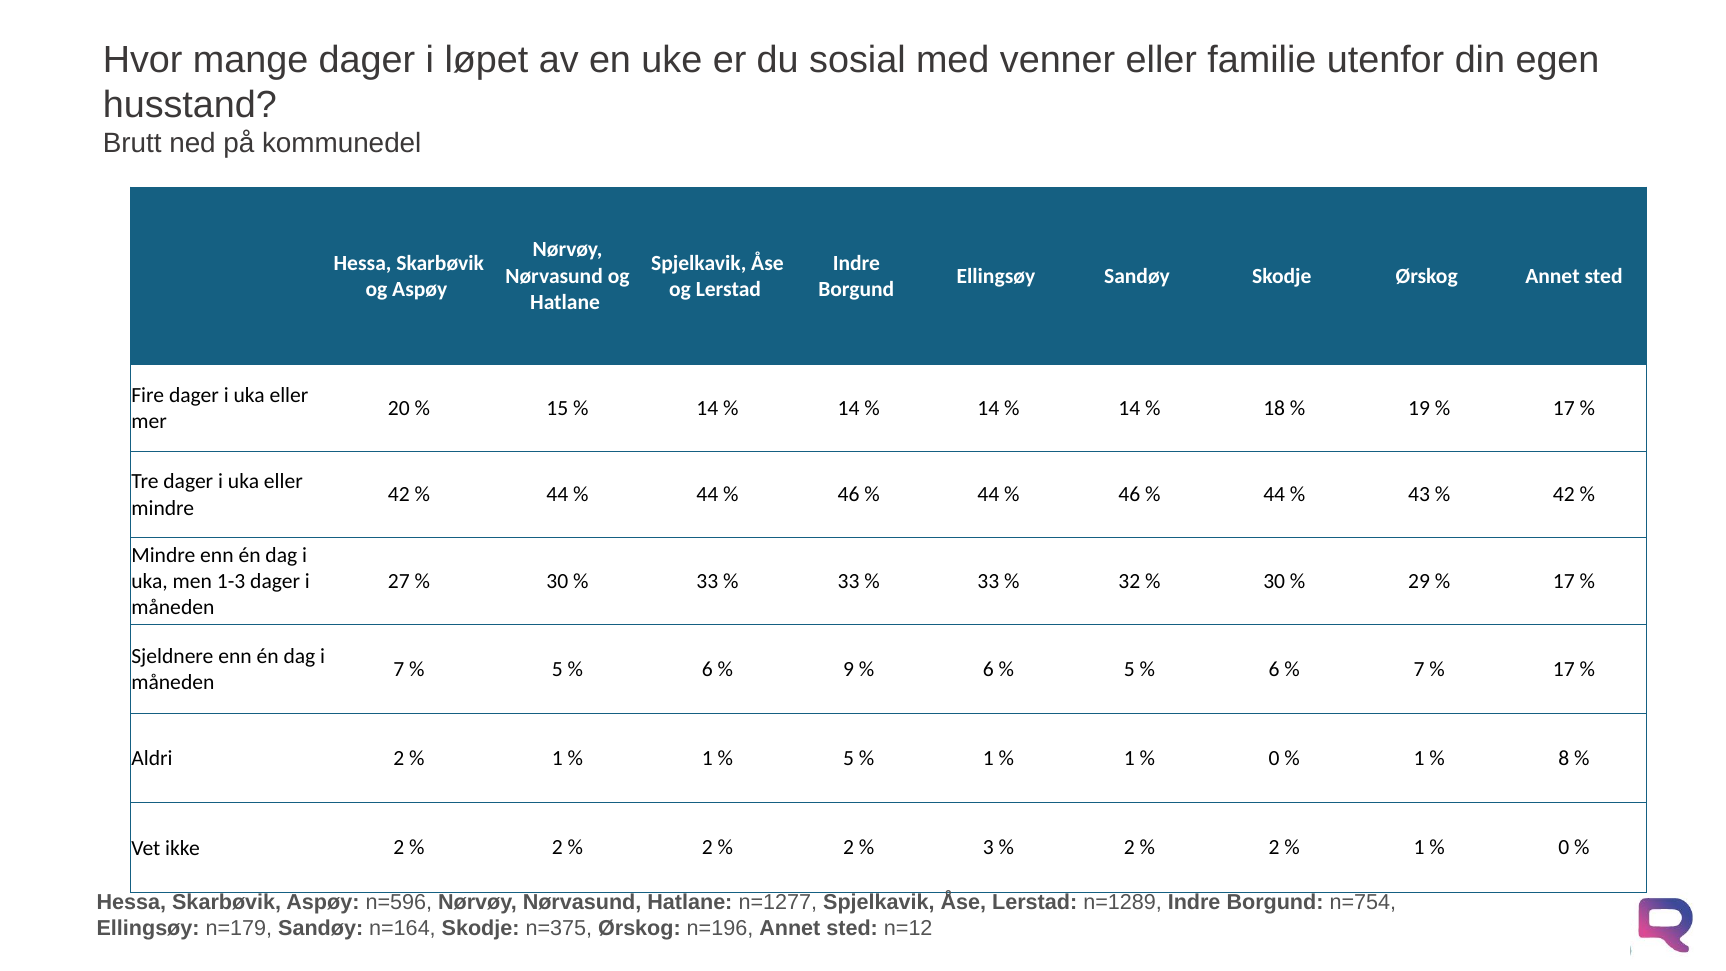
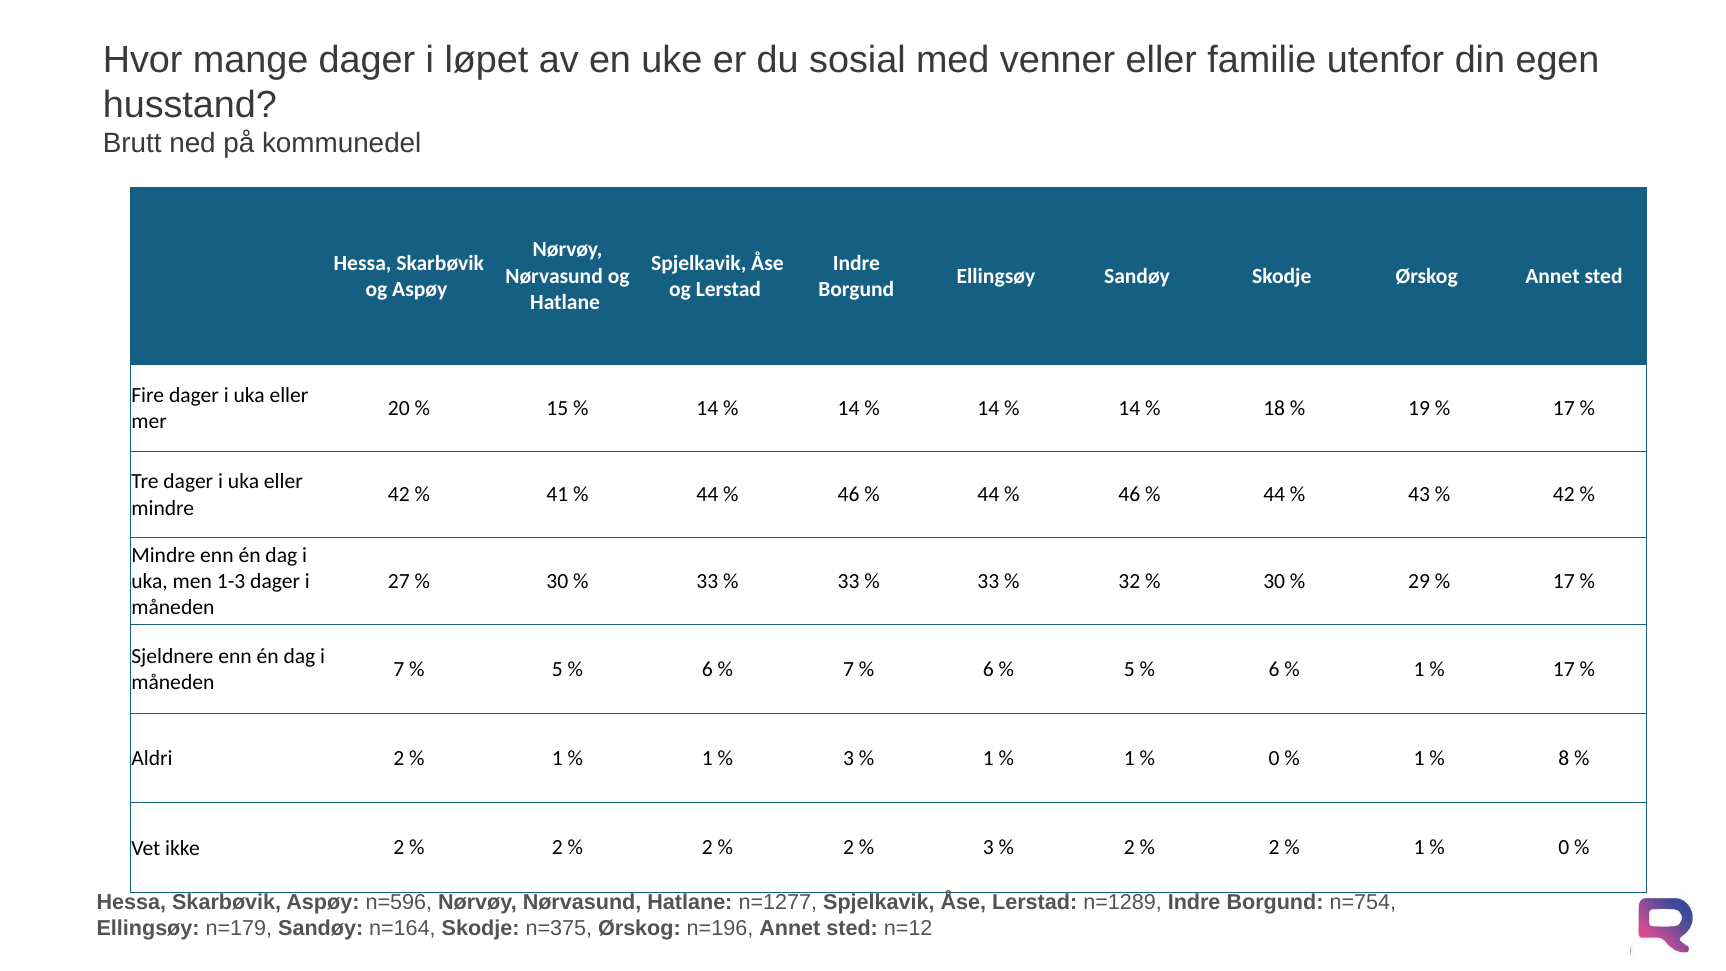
44: 44 -> 41 (557, 495)
9: 9 -> 7 (849, 669)
7: 7 -> 1 (1419, 669)
5: 5 -> 3 (849, 758)
